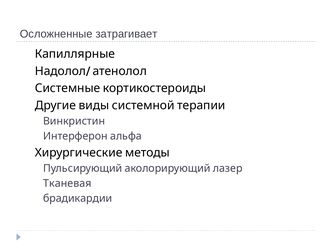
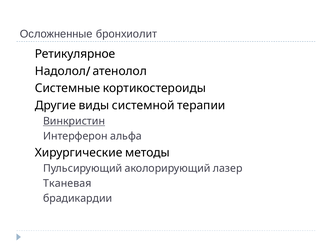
затрагивает: затрагивает -> бронхиолит (126, 34)
Капиллярные: Капиллярные -> Ретикулярное (75, 54)
Винкристин underline: none -> present (74, 121)
